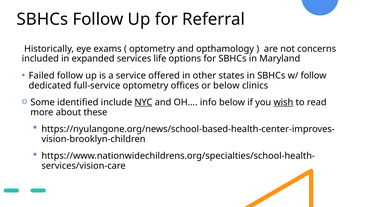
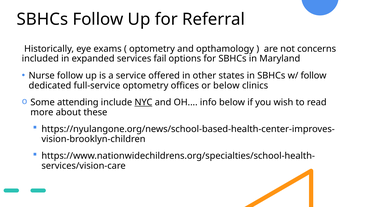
life: life -> fail (160, 59)
Failed: Failed -> Nurse (42, 76)
identified: identified -> attending (78, 102)
wish underline: present -> none (283, 102)
